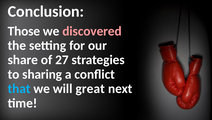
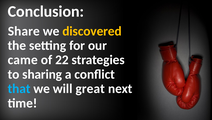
Those: Those -> Share (24, 31)
discovered colour: pink -> yellow (92, 31)
share: share -> came (23, 60)
27: 27 -> 22 (62, 60)
